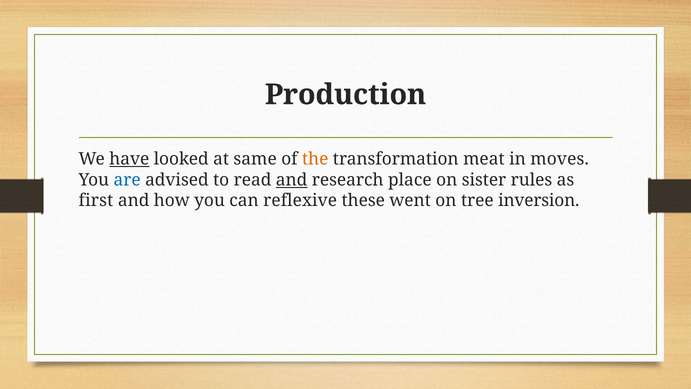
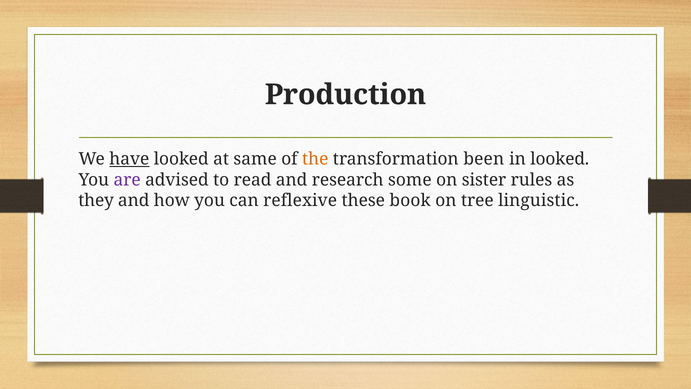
meat: meat -> been (484, 159)
in moves: moves -> looked (560, 159)
are colour: blue -> purple (127, 180)
and underline: present -> none (292, 180)
place: place -> some (410, 180)
first: first -> they (96, 201)
went: went -> book (410, 201)
inversion: inversion -> linguistic (539, 201)
